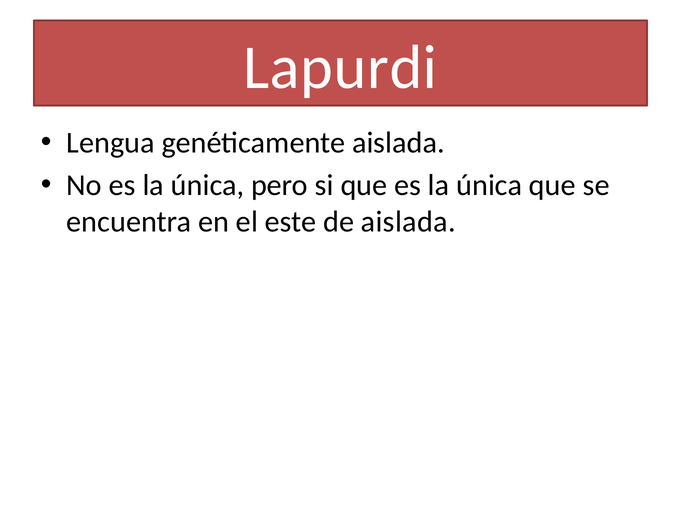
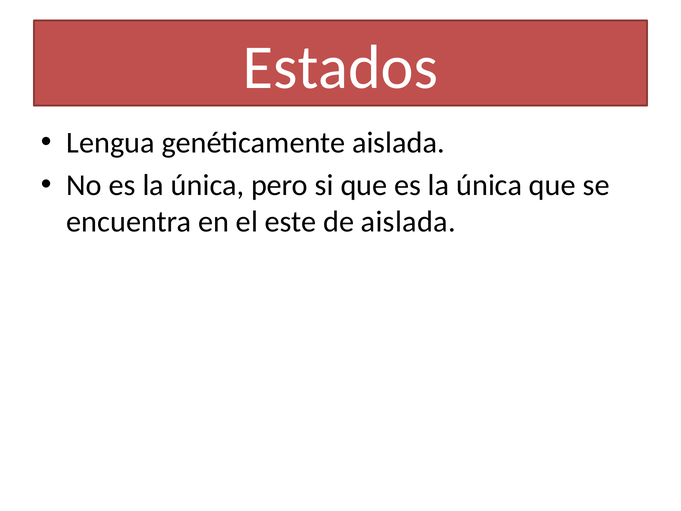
Lapurdi: Lapurdi -> Estados (341, 67)
